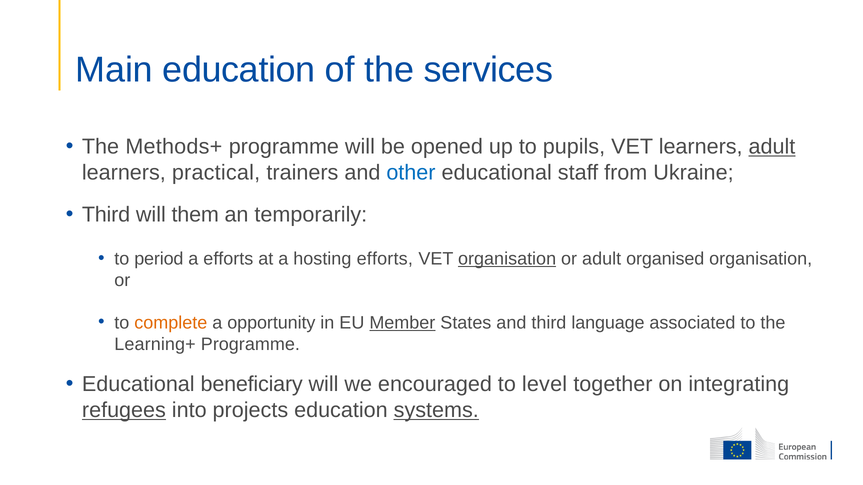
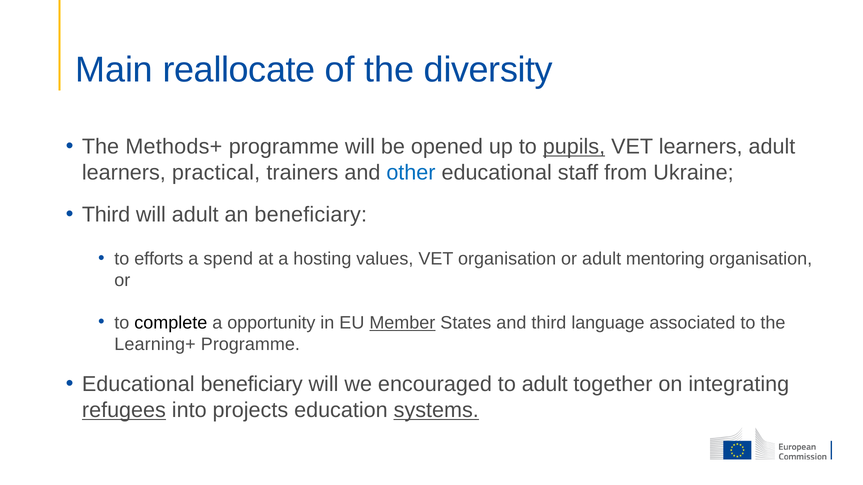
Main education: education -> reallocate (239, 70)
services: services -> diversity (488, 70)
pupils underline: none -> present (574, 147)
adult underline: present -> none (772, 147)
will them: them -> adult (195, 215)
an temporarily: temporarily -> beneficiary (311, 215)
period: period -> efforts (159, 259)
a efforts: efforts -> spend (228, 259)
hosting efforts: efforts -> values (385, 259)
organisation underline: present -> none (507, 259)
organised: organised -> mentoring (665, 259)
complete colour: orange -> black (171, 323)
to level: level -> adult (545, 385)
